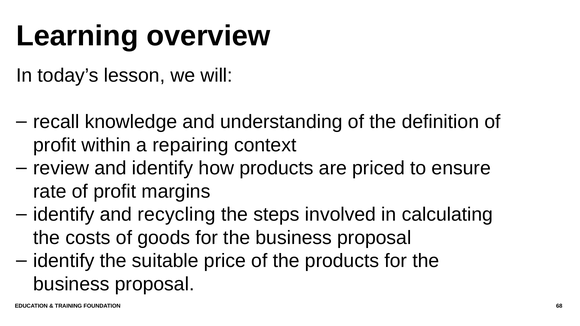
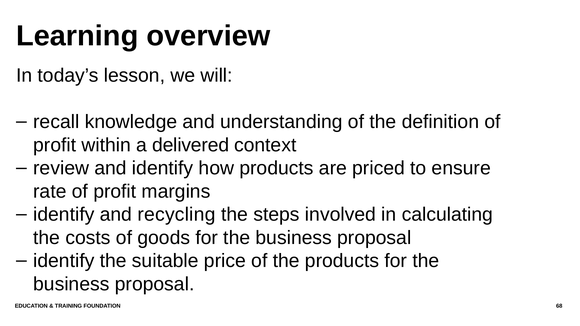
repairing: repairing -> delivered (191, 145)
